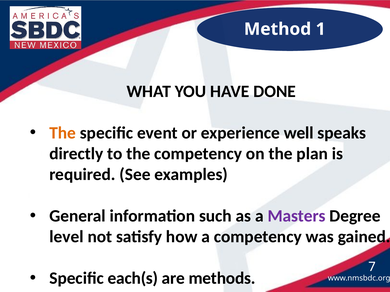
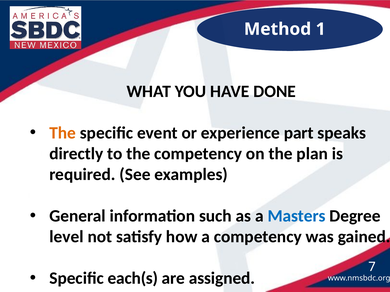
well: well -> part (299, 133)
Masters colour: purple -> blue (297, 216)
methods: methods -> assigned (222, 279)
